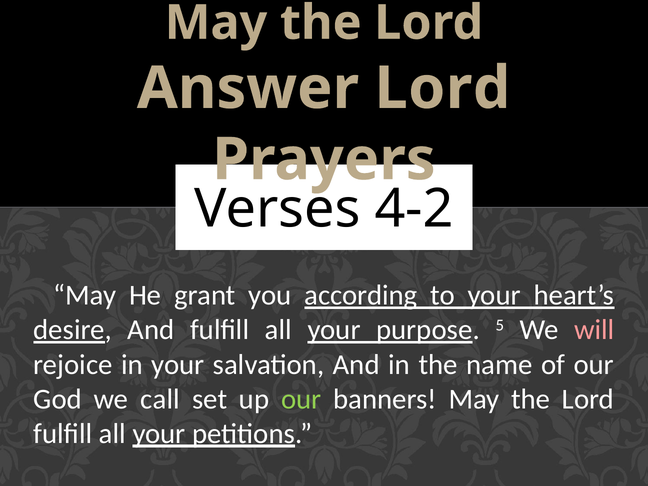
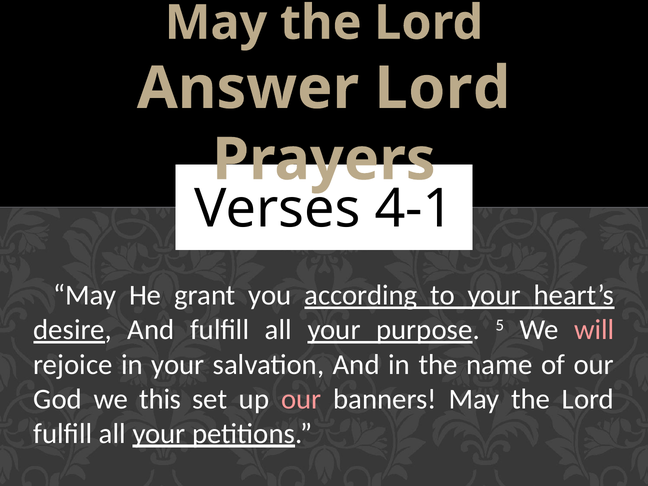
4-2: 4-2 -> 4-1 (414, 209)
call: call -> this (160, 399)
our colour: light green -> pink (301, 399)
